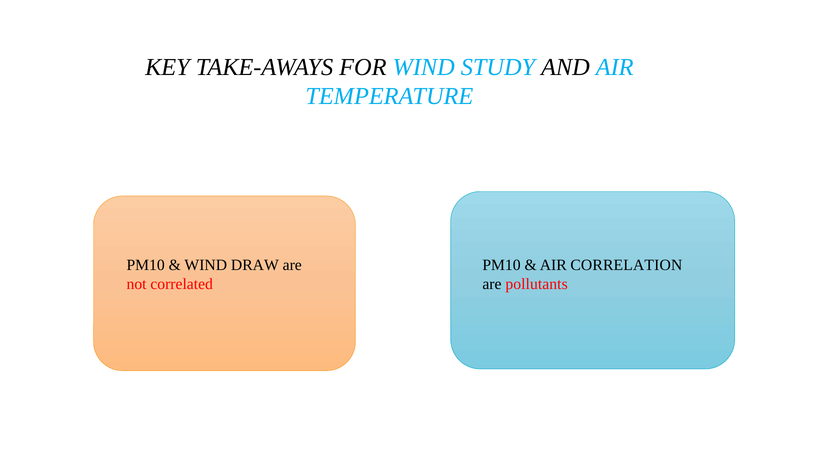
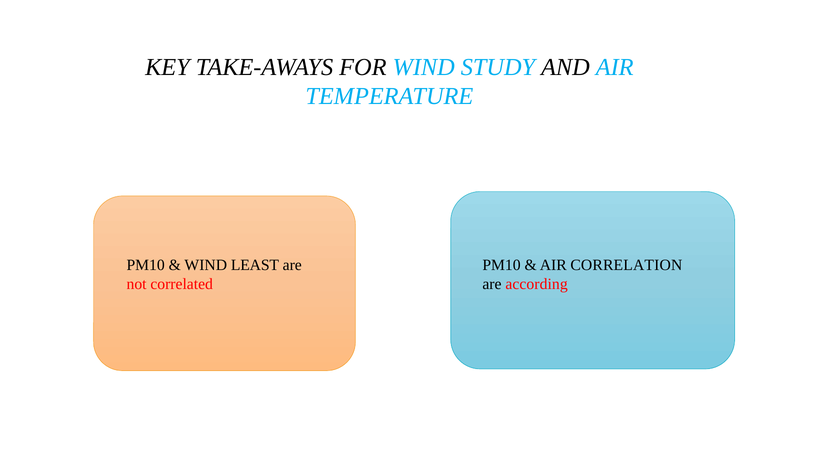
DRAW: DRAW -> LEAST (255, 265)
pollutants: pollutants -> according (537, 284)
